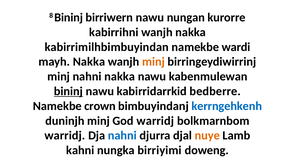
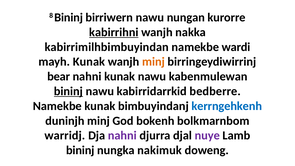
kabirrihni underline: none -> present (114, 32)
mayh Nakka: Nakka -> Kunak (89, 62)
minj: minj -> bear (59, 76)
nahni nakka: nakka -> kunak (120, 76)
Namekbe crown: crown -> kunak (100, 106)
God warridj: warridj -> bokenh (155, 121)
nahni colour: blue -> purple (122, 135)
nuye colour: orange -> purple (207, 135)
kahni: kahni -> bininj (80, 150)
birriyimi: birriyimi -> nakimuk (160, 150)
